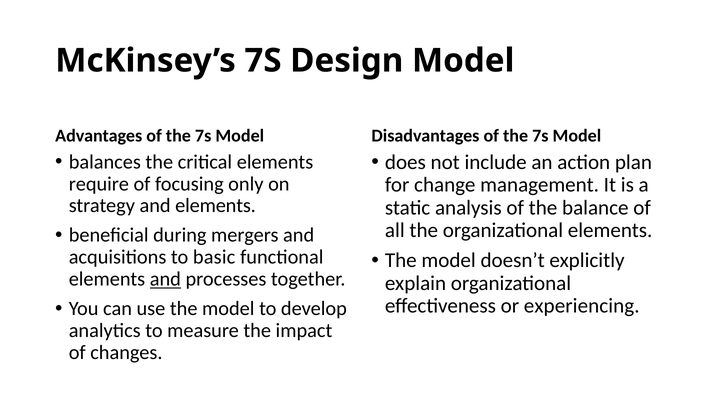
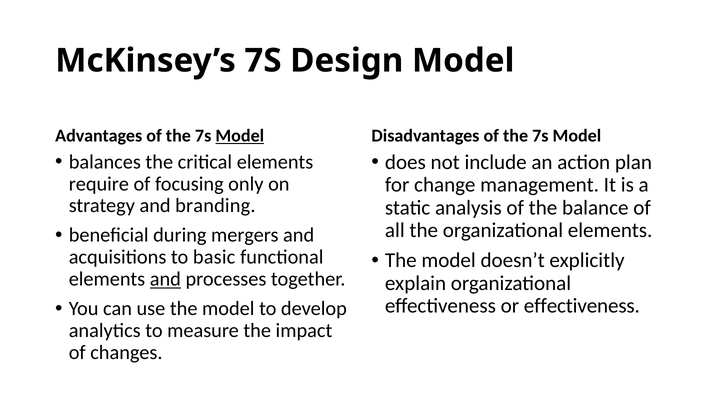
Model underline: none -> present (240, 136)
and elements: elements -> branding (215, 206)
or experiencing: experiencing -> effectiveness (582, 306)
